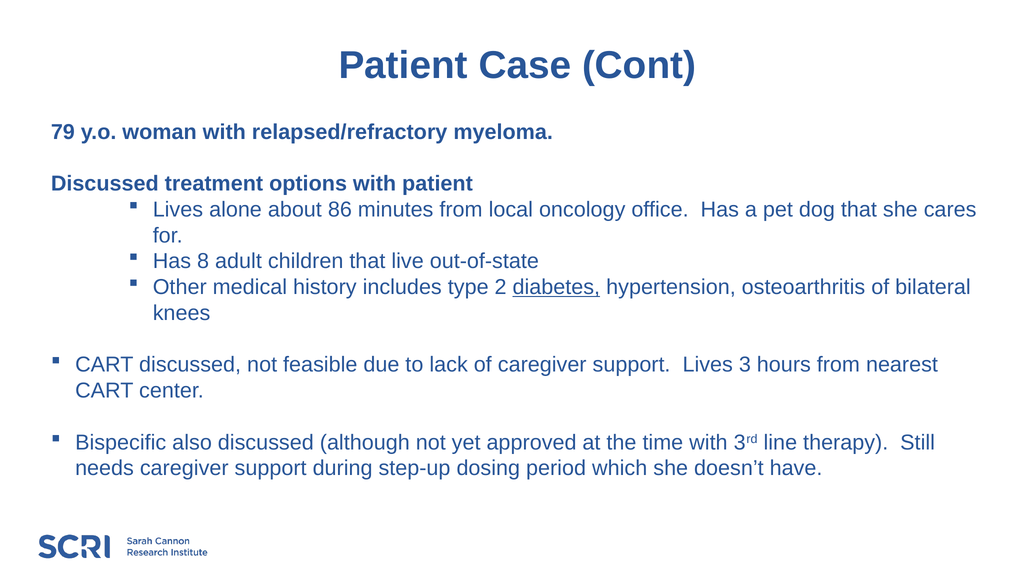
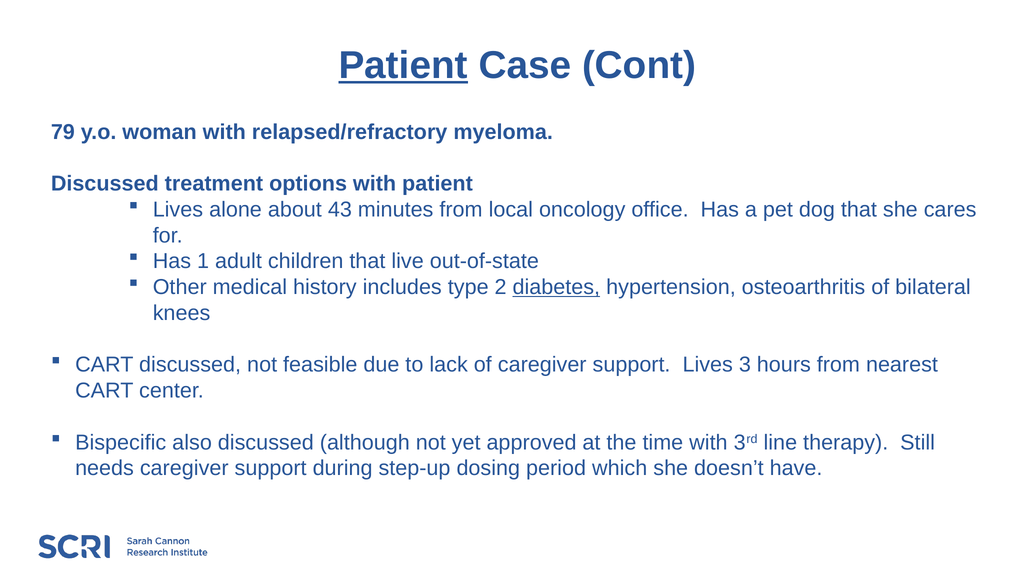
Patient underline: none -> present (403, 66)
86: 86 -> 43 (340, 210)
8: 8 -> 1 (203, 261)
